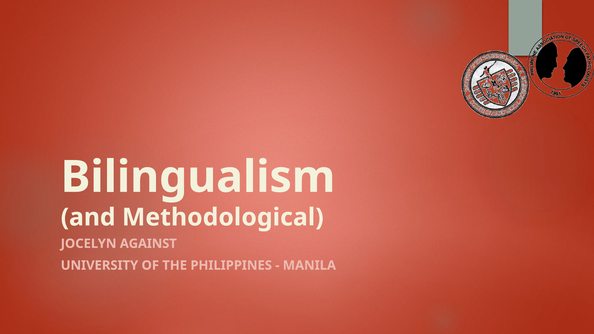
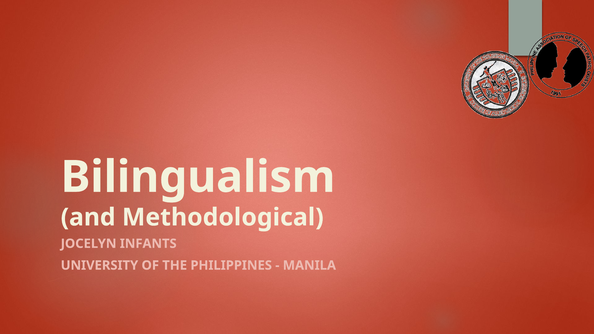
AGAINST: AGAINST -> INFANTS (148, 244)
